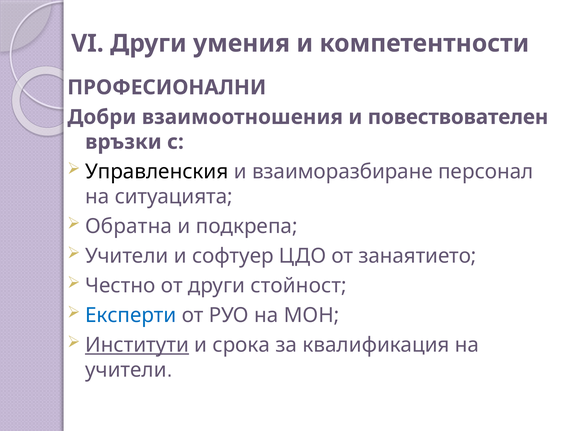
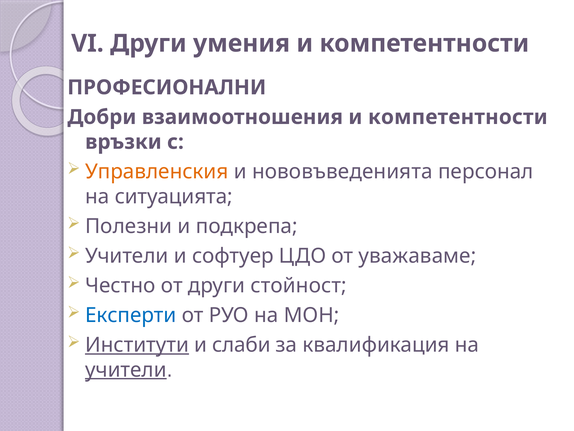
взаимоотношения и повествователен: повествователен -> компетентности (458, 117)
Управленския colour: black -> orange (157, 171)
взаиморазбиране: взаиморазбиране -> нововъведенията (342, 171)
Обратна: Обратна -> Полезни (129, 226)
занаятието: занаятието -> уважаваме (417, 256)
срока: срока -> слаби (241, 345)
учители underline: none -> present (126, 369)
